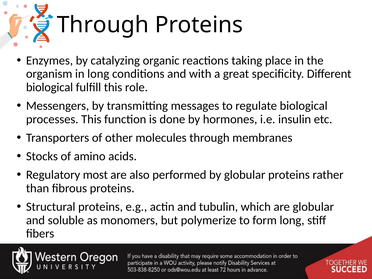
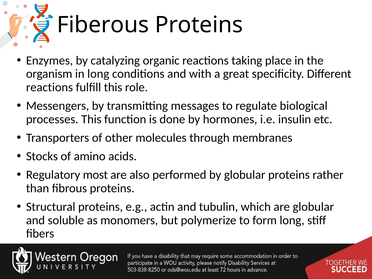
Through: Through -> Fiberous (103, 25)
biological: biological -> reactions (49, 87)
